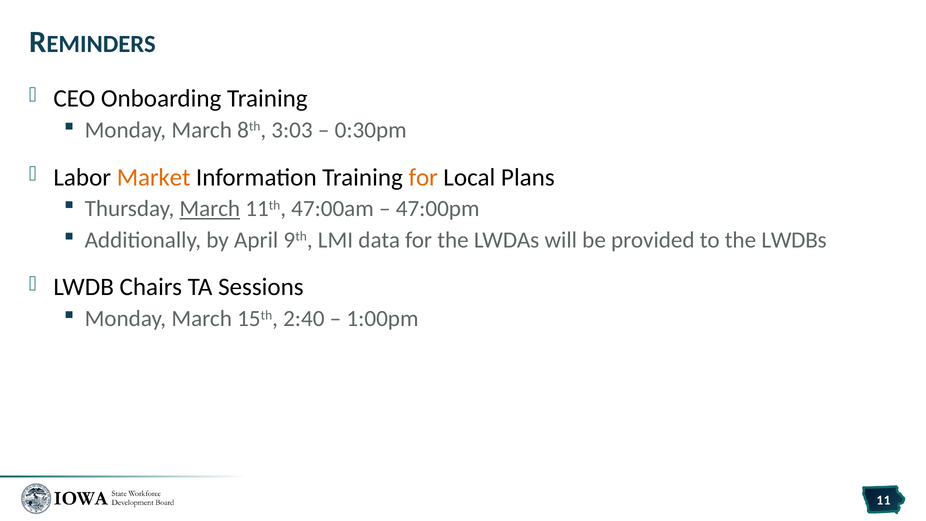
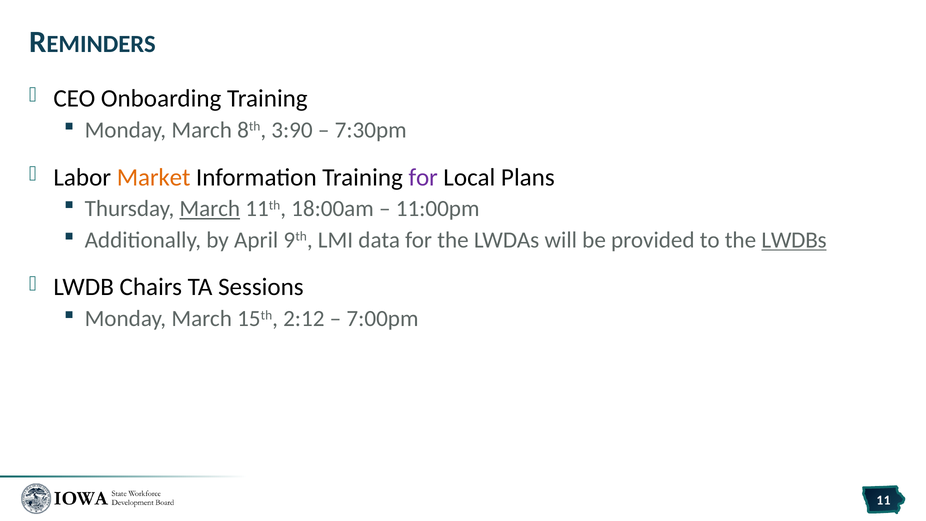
3:03: 3:03 -> 3:90 (292, 130)
0:30pm: 0:30pm -> 7:30pm (371, 130)
for colour: orange -> purple (423, 177)
47:00am: 47:00am -> 18:00am (333, 209)
47:00pm: 47:00pm -> 11:00pm (438, 209)
LWDBs underline: none -> present (794, 240)
2:40: 2:40 -> 2:12 (304, 319)
1:00pm: 1:00pm -> 7:00pm (382, 319)
